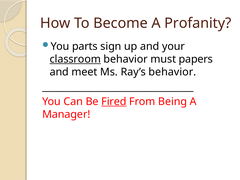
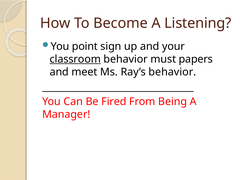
Profanity: Profanity -> Listening (198, 23)
parts: parts -> point (85, 46)
Fired underline: present -> none (114, 102)
